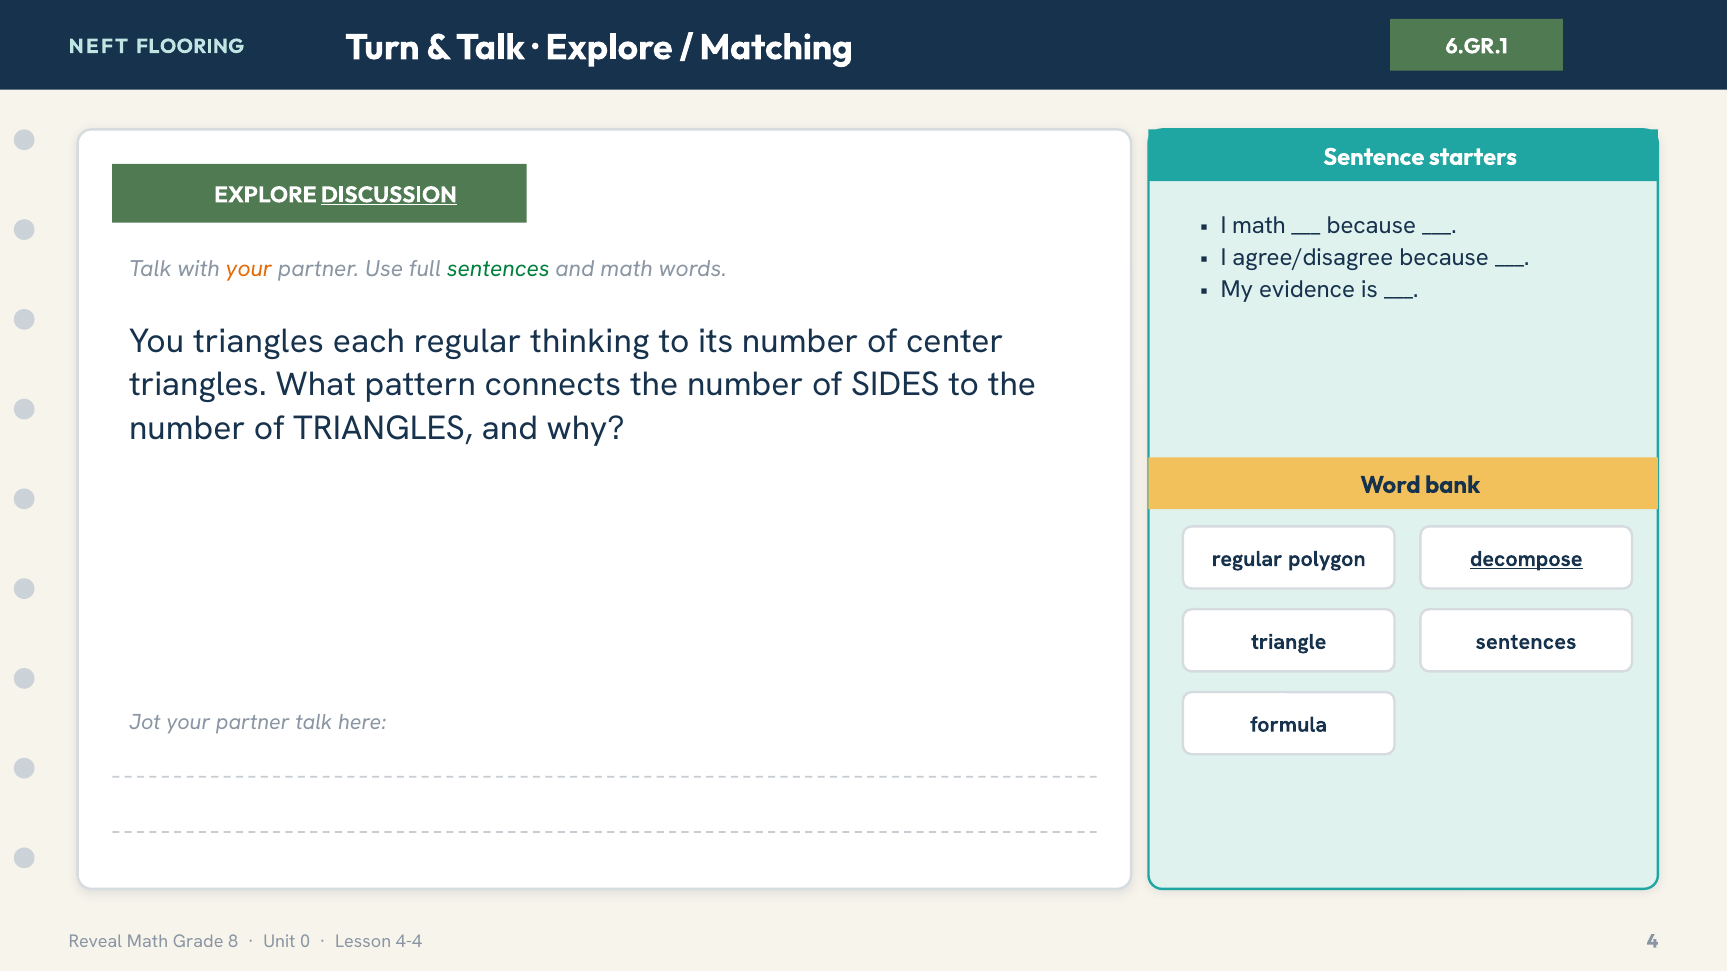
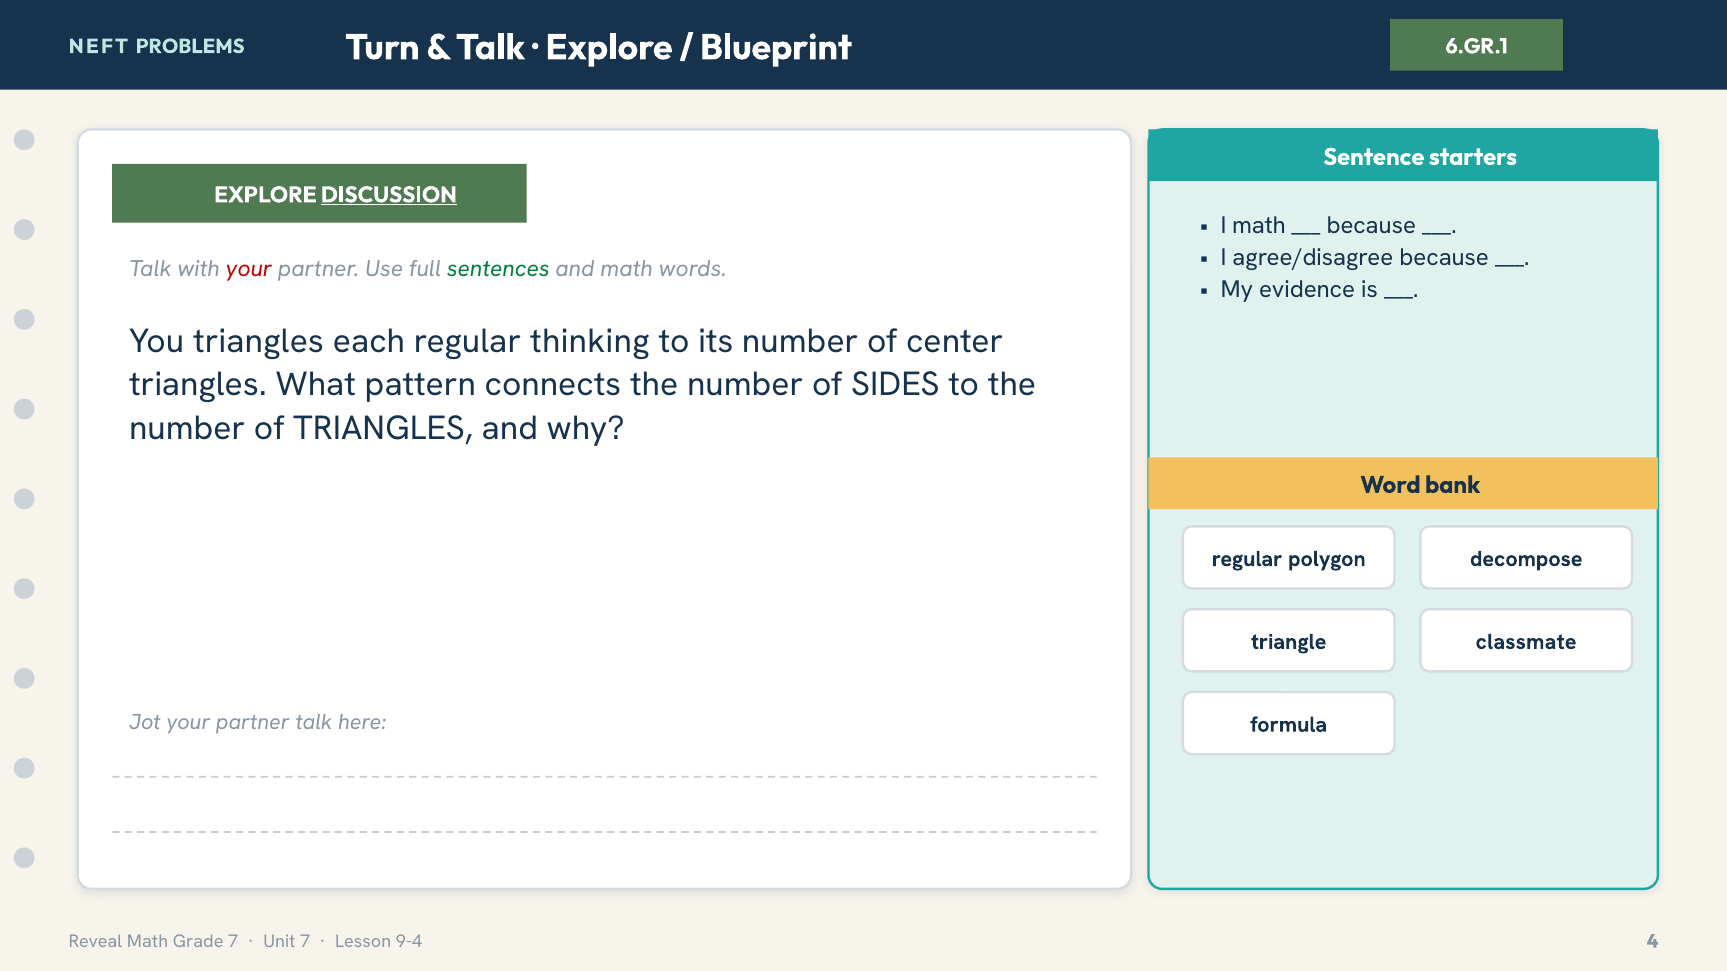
FLOORING: FLOORING -> PROBLEMS (190, 46)
Matching: Matching -> Blueprint (776, 47)
your colour: orange -> red (249, 269)
decompose underline: present -> none (1526, 559)
triangle sentences: sentences -> classmate (1526, 642)
Grade 8: 8 -> 7 (233, 942)
Unit 0: 0 -> 7 (305, 942)
4-4: 4-4 -> 9-4 (409, 942)
